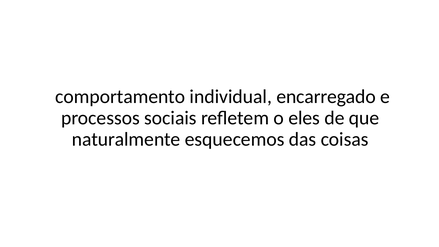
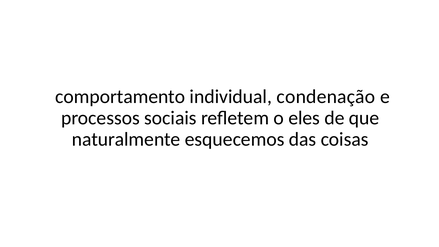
encarregado: encarregado -> condenação (326, 97)
